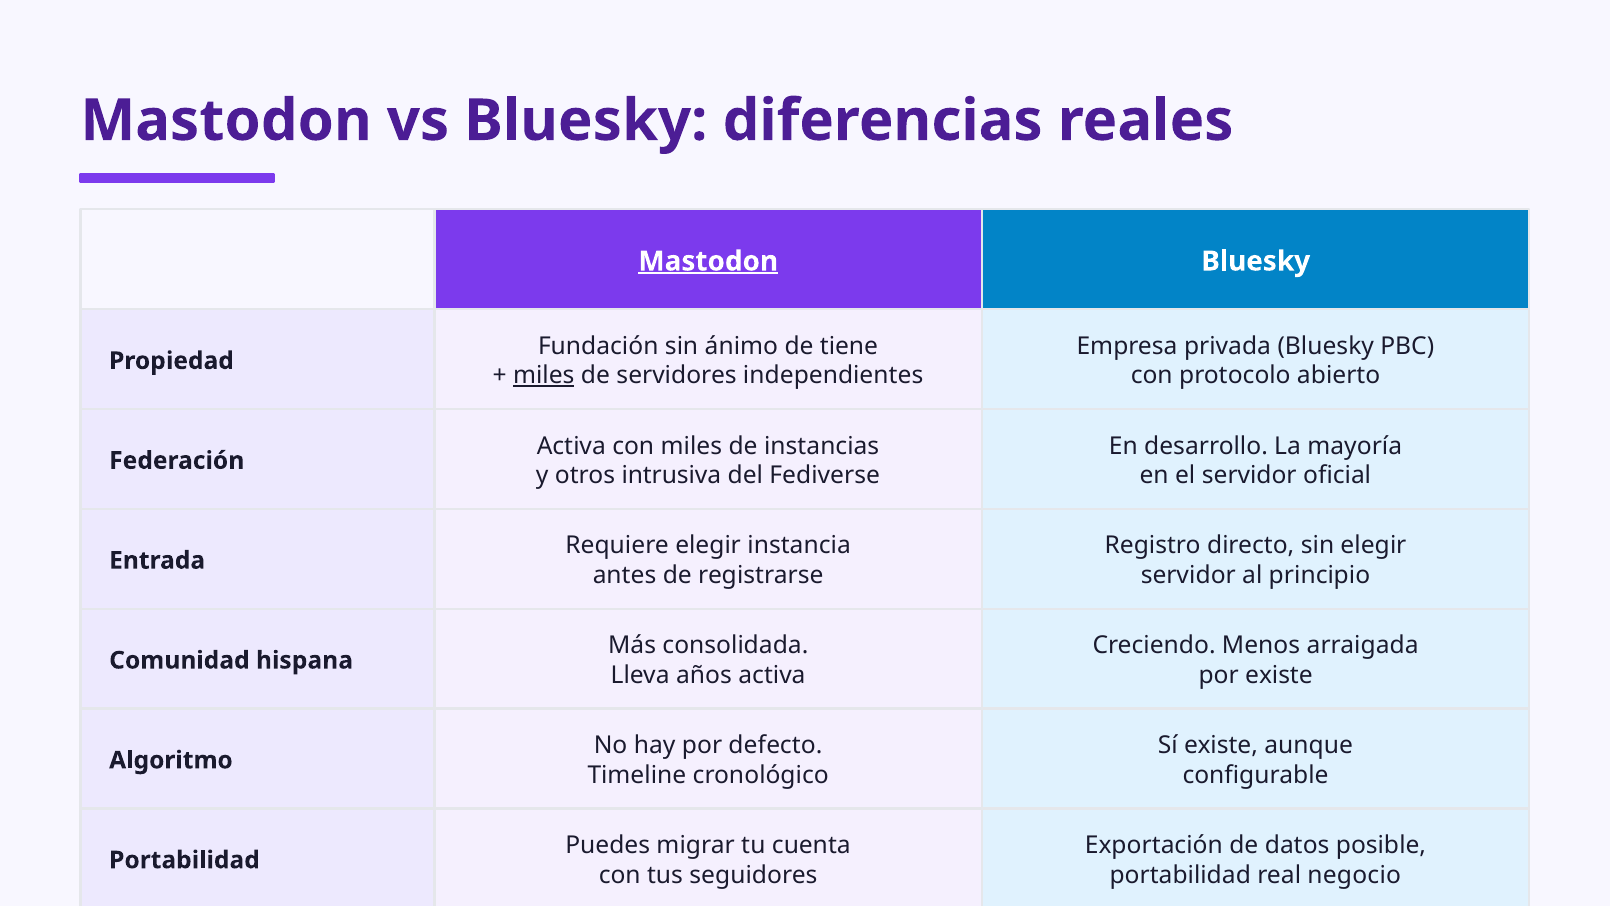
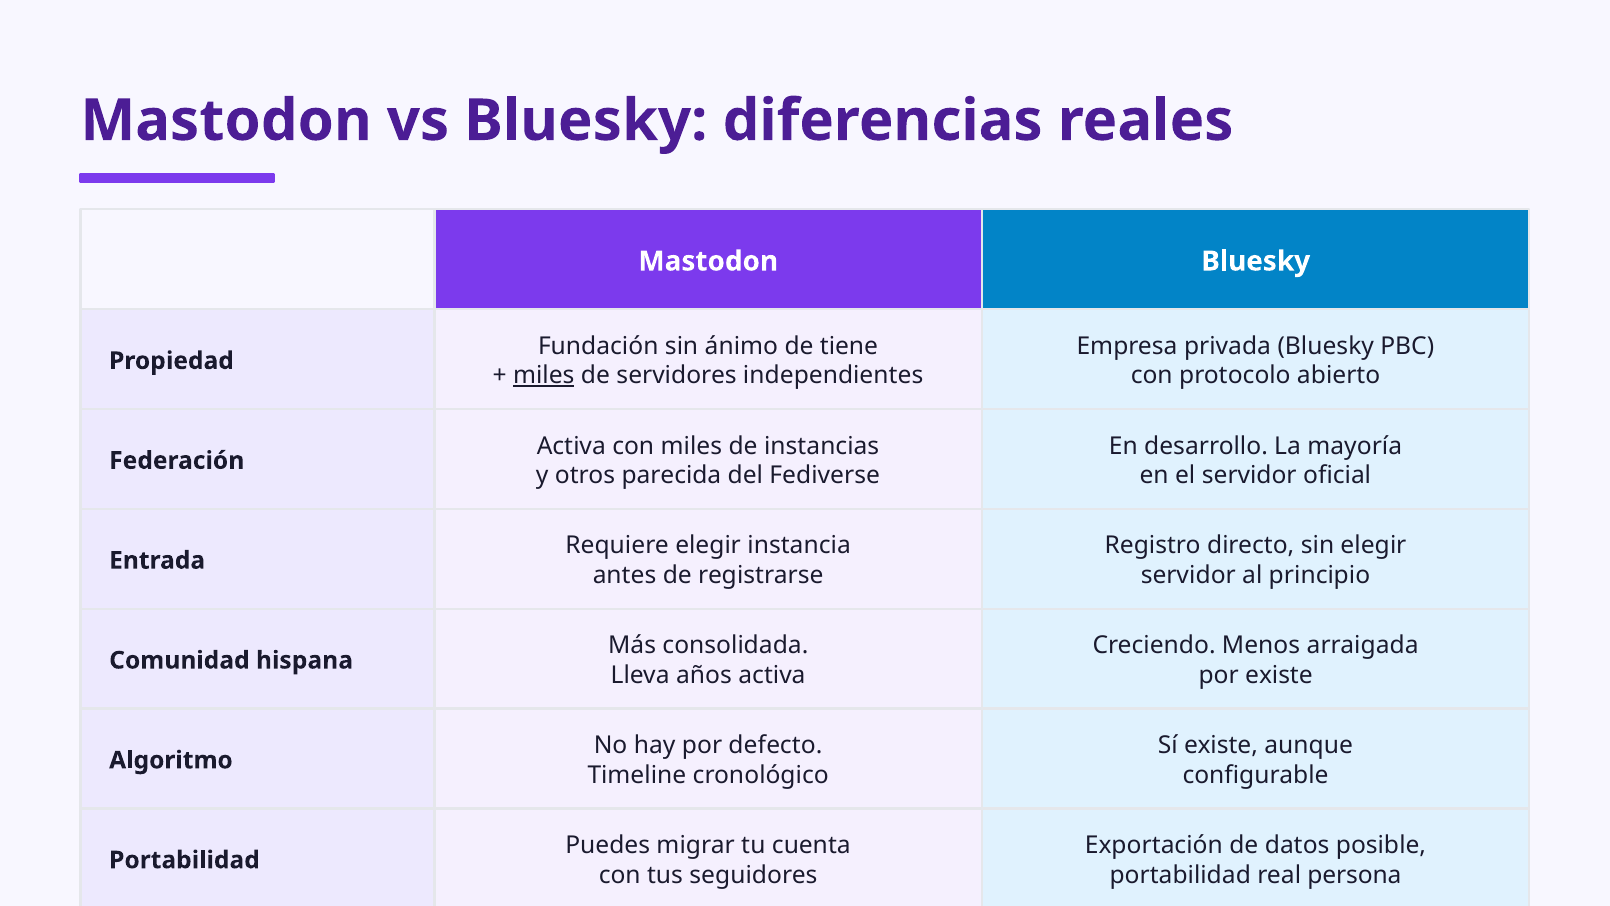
Mastodon underline: present -> none (708, 261)
intrusiva: intrusiva -> parecida (671, 475)
negocio: negocio -> persona (1354, 875)
